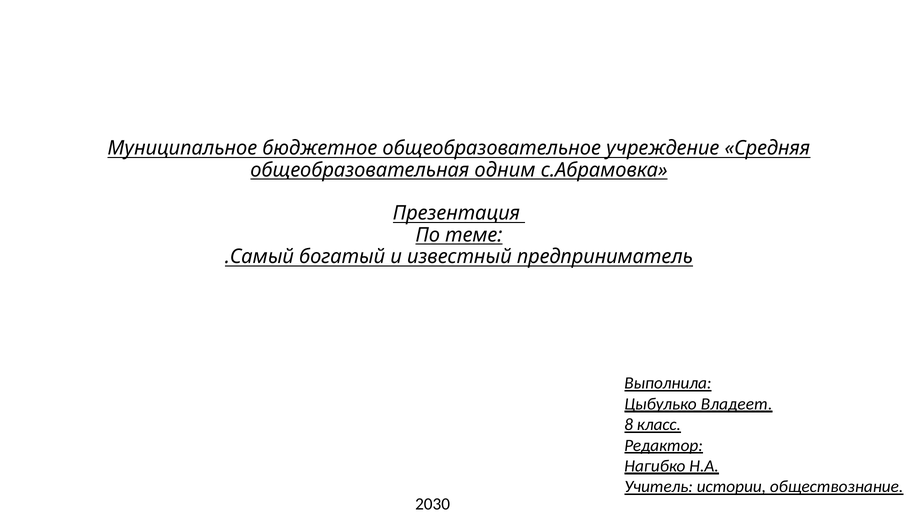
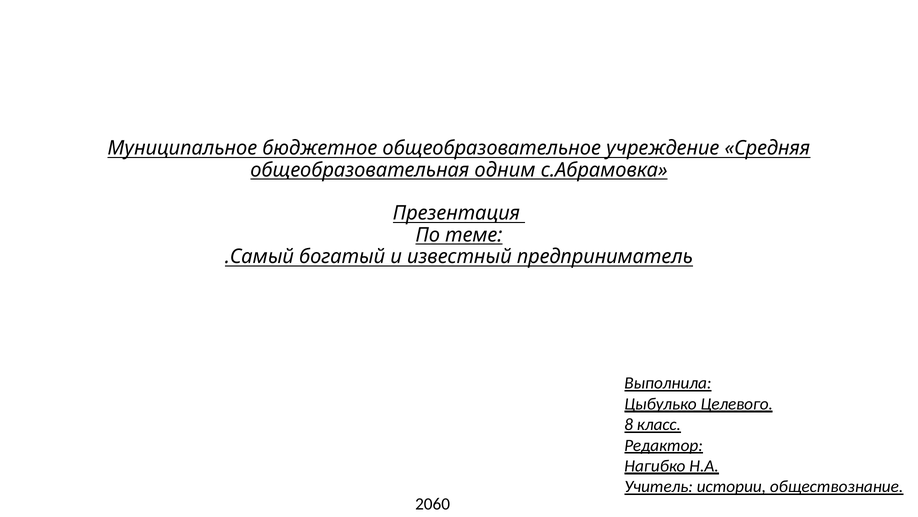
Владеет: Владеет -> Целевого (737, 403)
2030: 2030 -> 2060 (433, 503)
